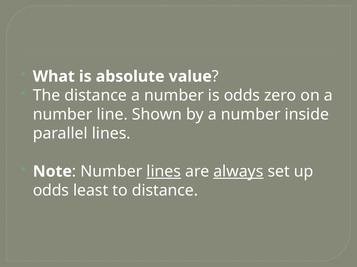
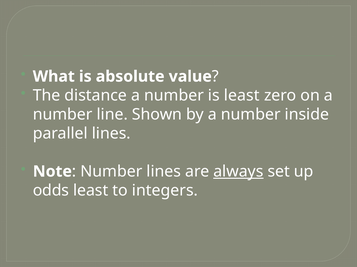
is odds: odds -> least (242, 96)
lines underline: present -> none (164, 172)
to distance: distance -> integers (165, 191)
